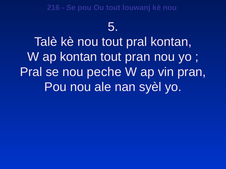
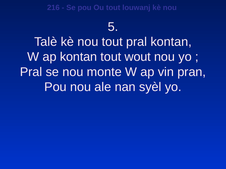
tout pran: pran -> wout (138, 57)
peche: peche -> monte (104, 72)
